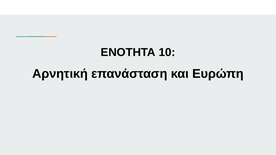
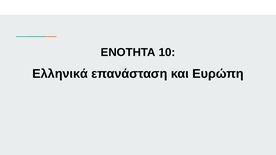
Αρνητική: Αρνητική -> Ελληνικά (60, 74)
